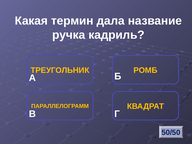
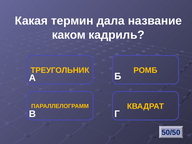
ручка: ручка -> каком (69, 35)
